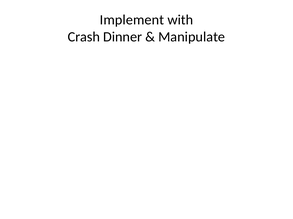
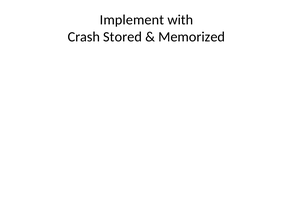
Dinner: Dinner -> Stored (123, 37)
Manipulate: Manipulate -> Memorized (192, 37)
